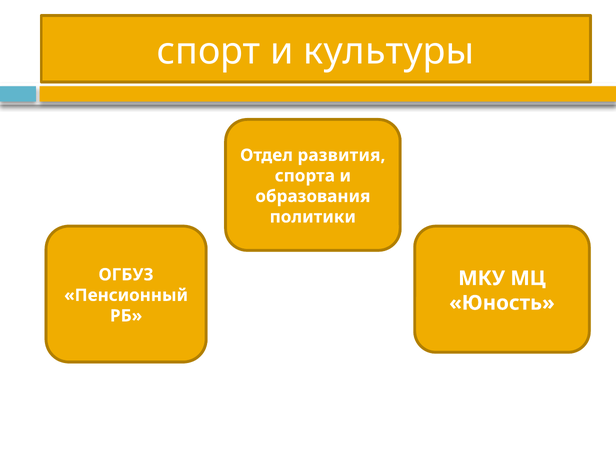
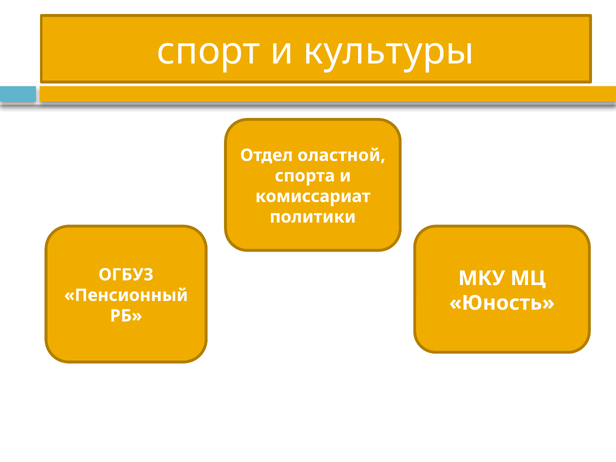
развития: развития -> оластной (341, 155)
образования: образования -> комиссариат (313, 196)
